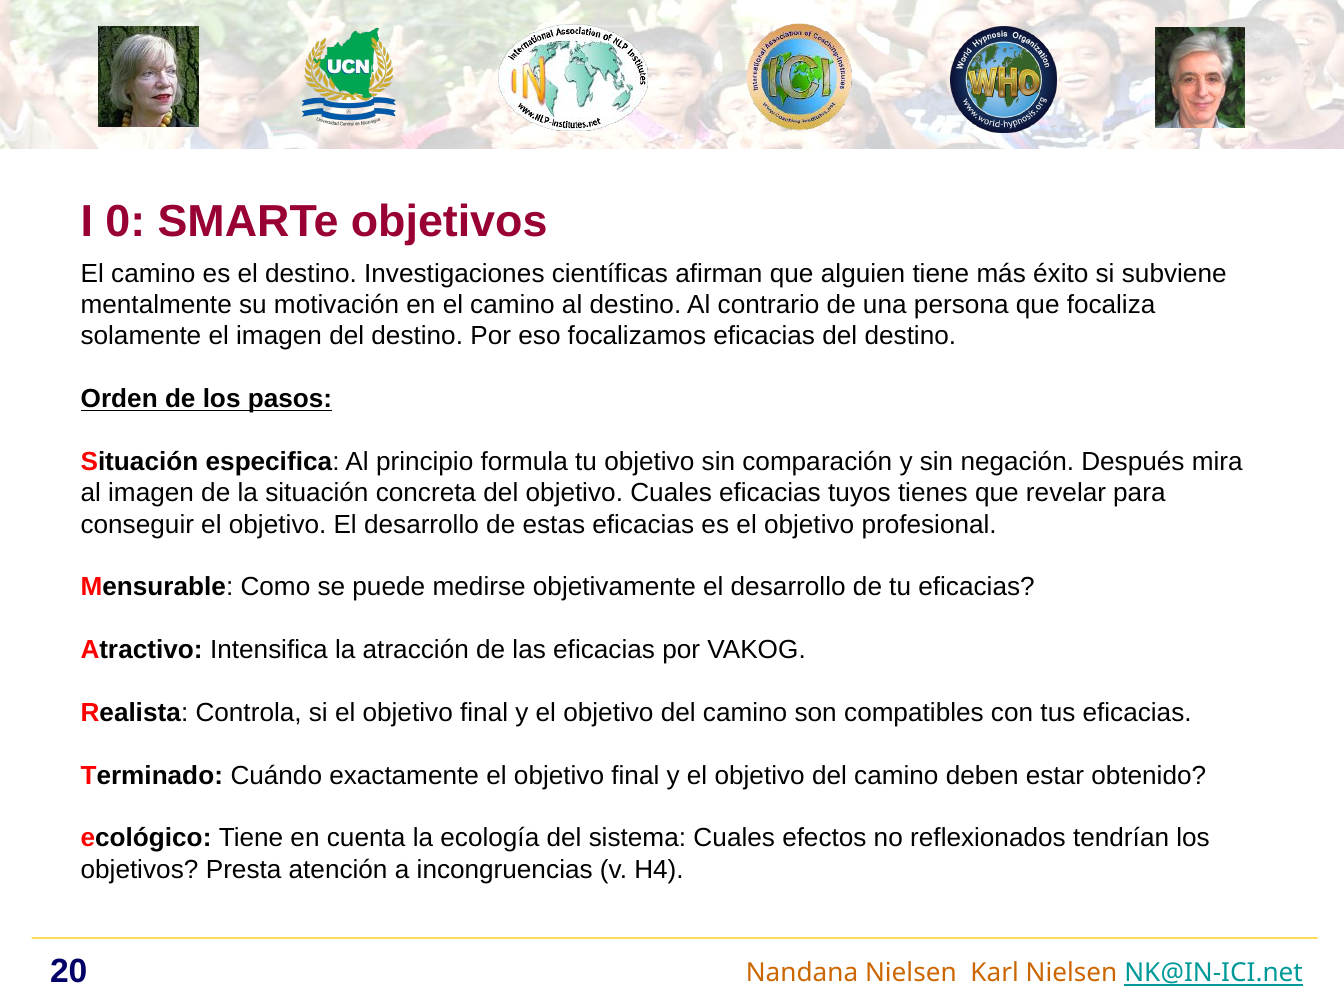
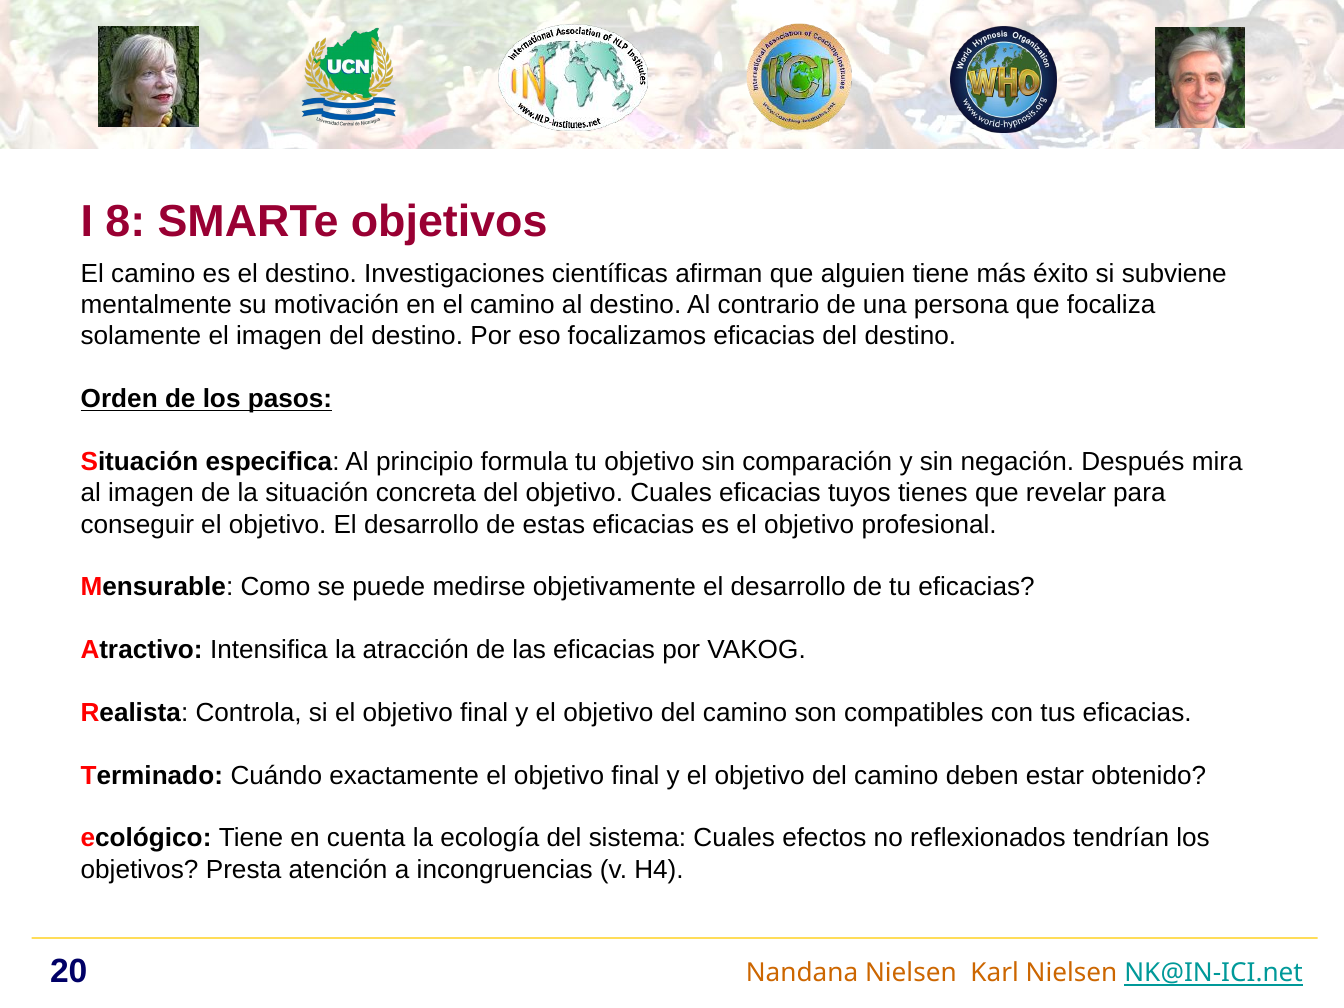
0: 0 -> 8 (125, 221)
